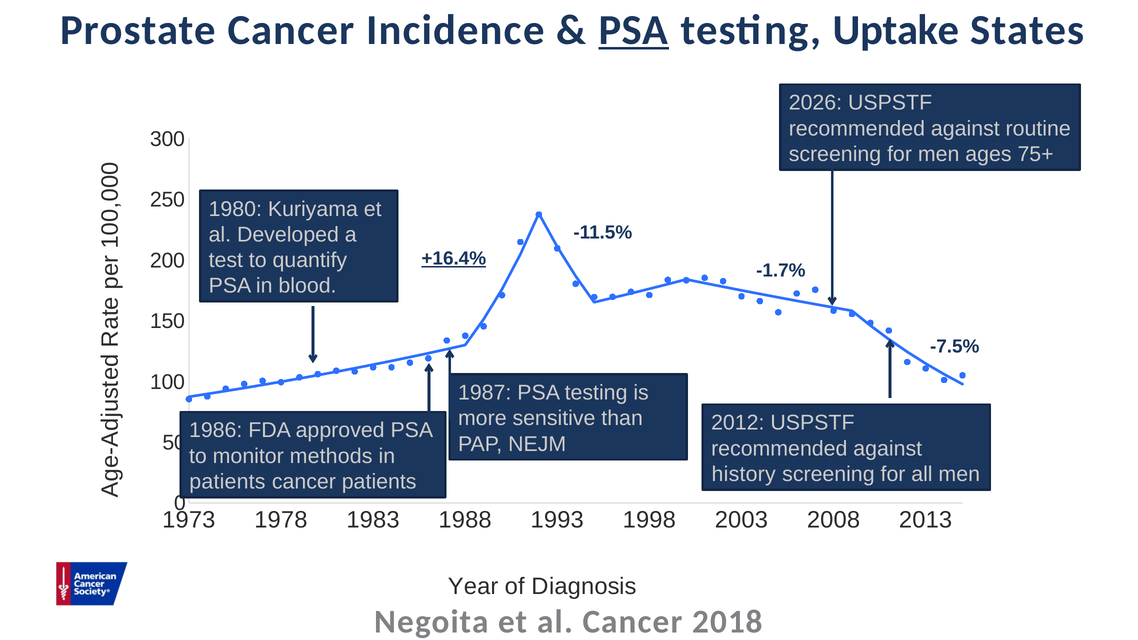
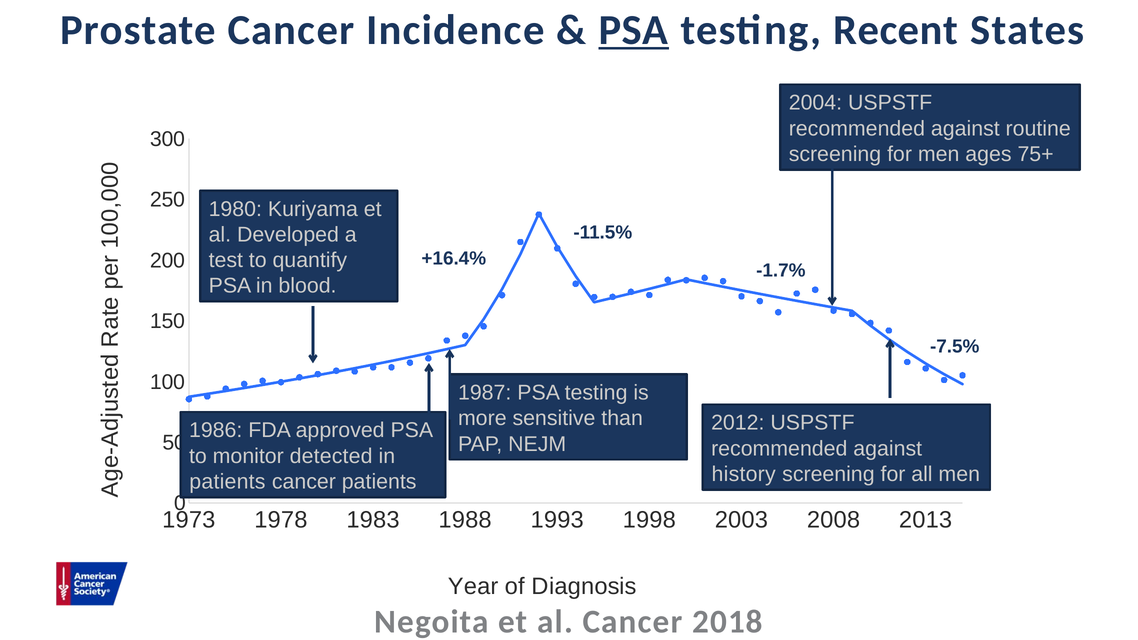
Uptake: Uptake -> Recent (896, 30)
2026: 2026 -> 2004 (815, 103)
+16.4% underline: present -> none (454, 259)
methods: methods -> detected (331, 456)
